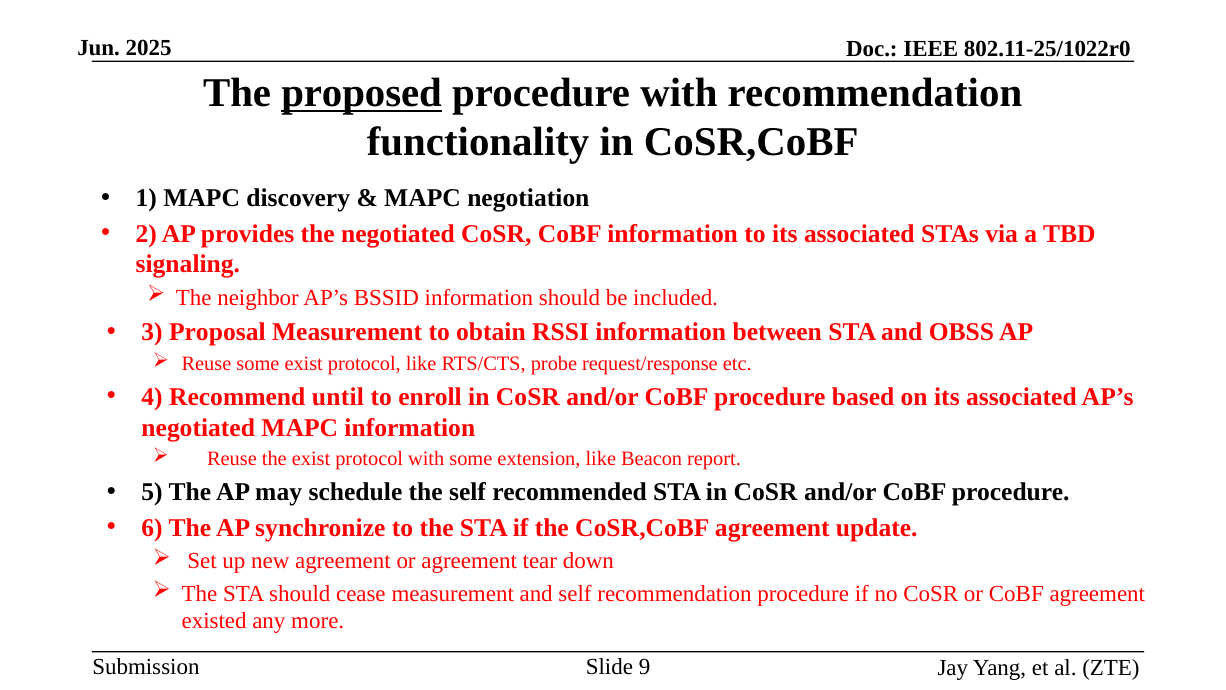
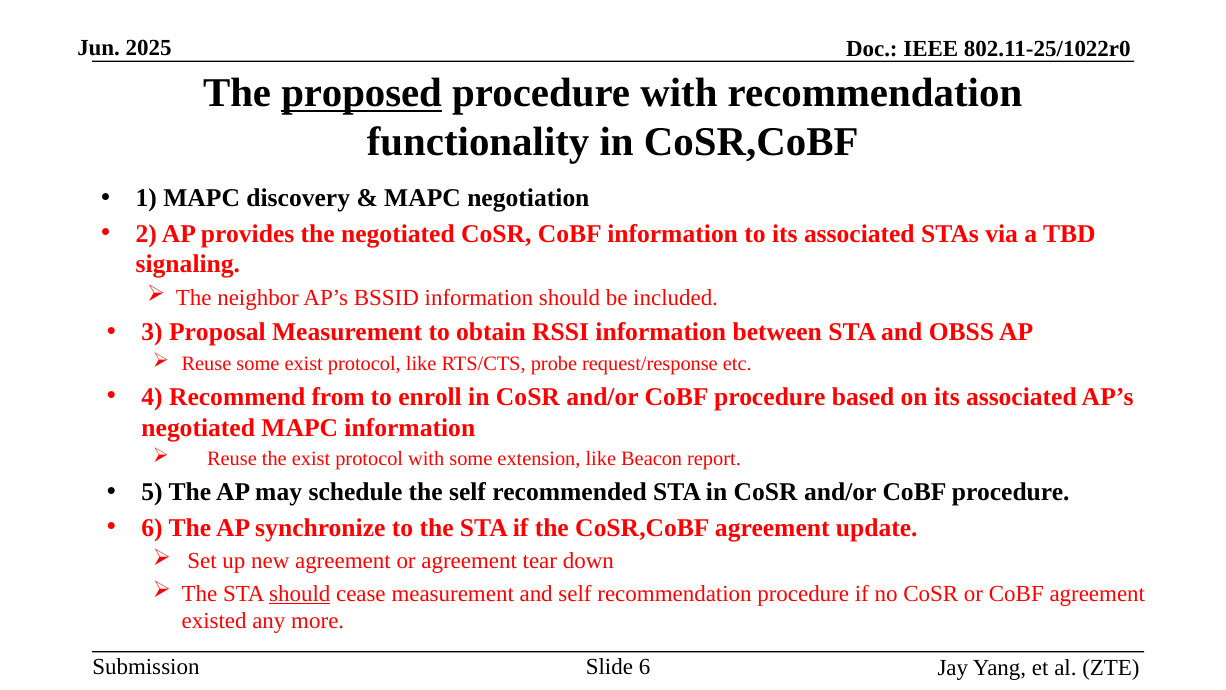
until: until -> from (338, 397)
should underline: none -> present (300, 593)
Slide 9: 9 -> 6 (645, 667)
